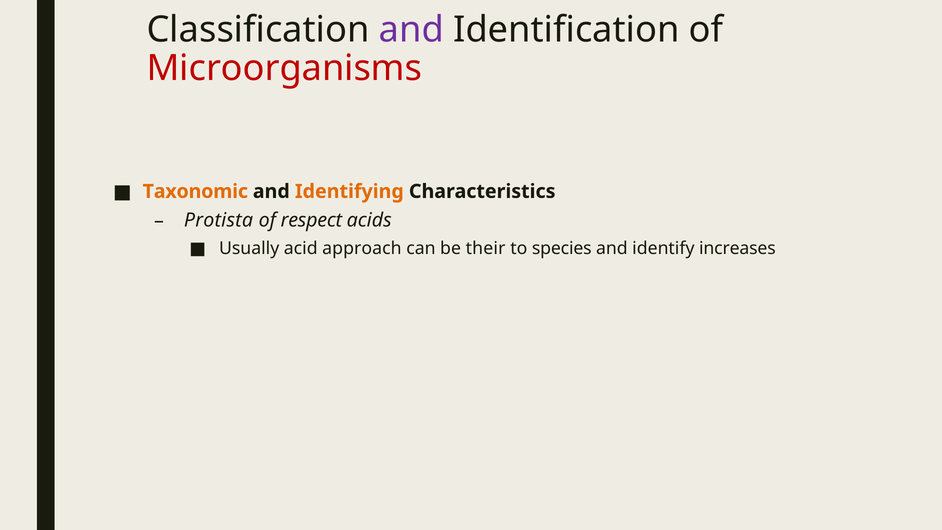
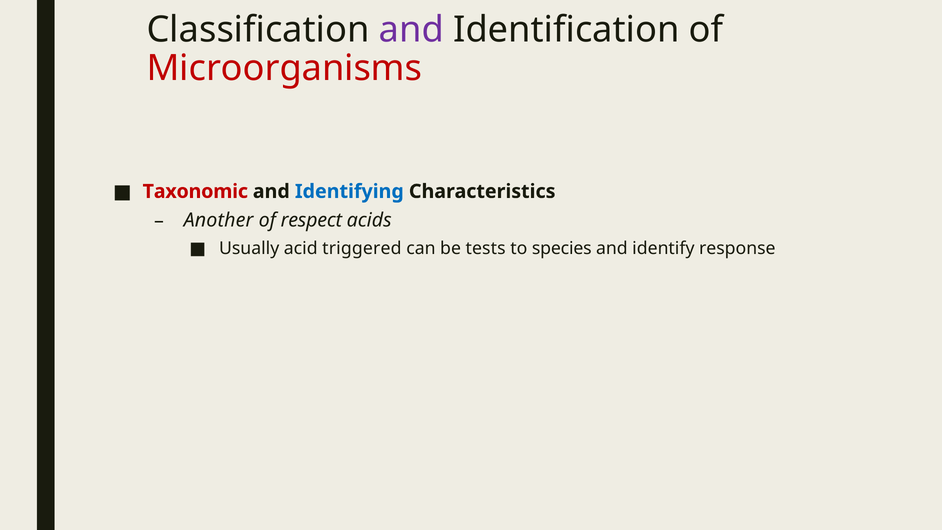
Taxonomic colour: orange -> red (195, 191)
Identifying colour: orange -> blue (349, 191)
Protista: Protista -> Another (219, 220)
approach: approach -> triggered (362, 248)
their: their -> tests (486, 248)
increases: increases -> response (737, 248)
